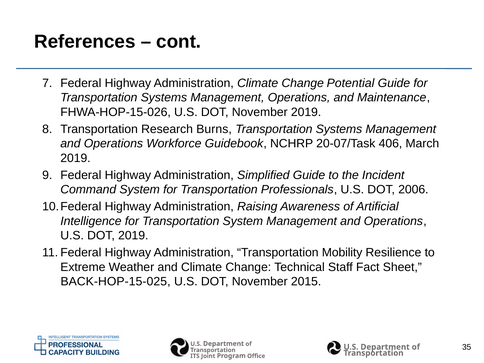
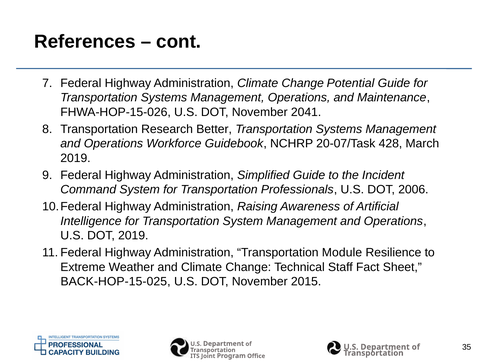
November 2019: 2019 -> 2041 (306, 112)
Burns: Burns -> Better (214, 129)
406: 406 -> 428 (390, 144)
Mobility: Mobility -> Module (342, 253)
